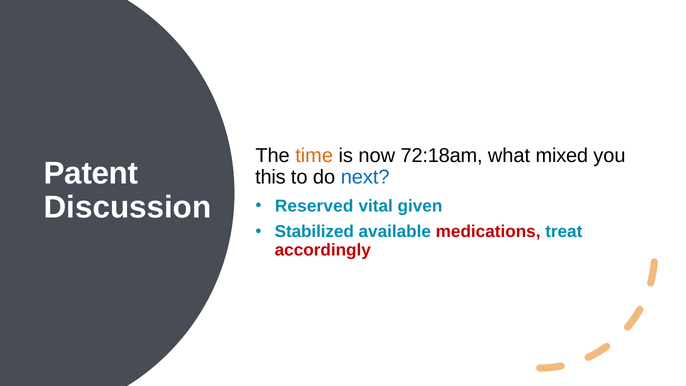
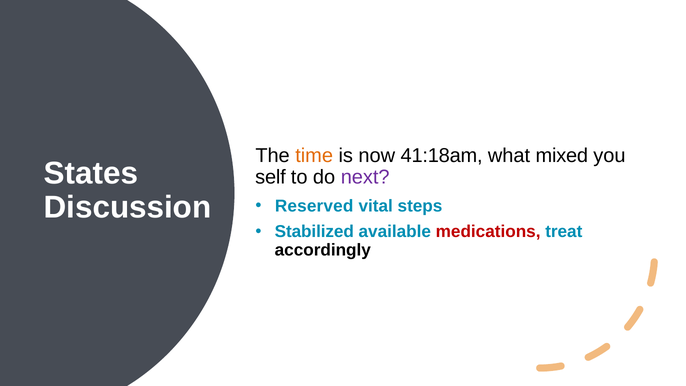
72:18am: 72:18am -> 41:18am (442, 156)
Patent: Patent -> States (91, 173)
this: this -> self (270, 177)
next colour: blue -> purple (365, 177)
given: given -> steps (420, 206)
accordingly colour: red -> black (323, 250)
